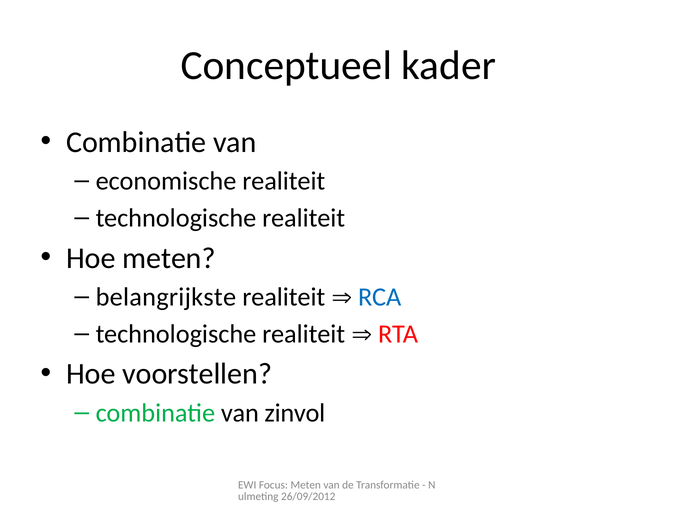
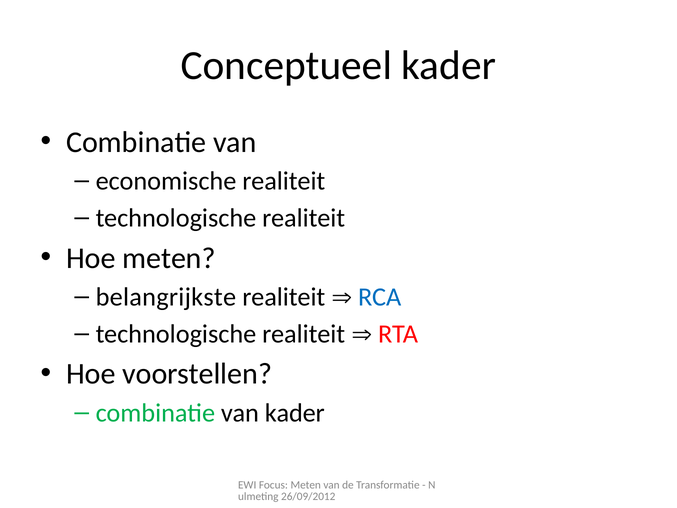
van zinvol: zinvol -> kader (295, 413)
